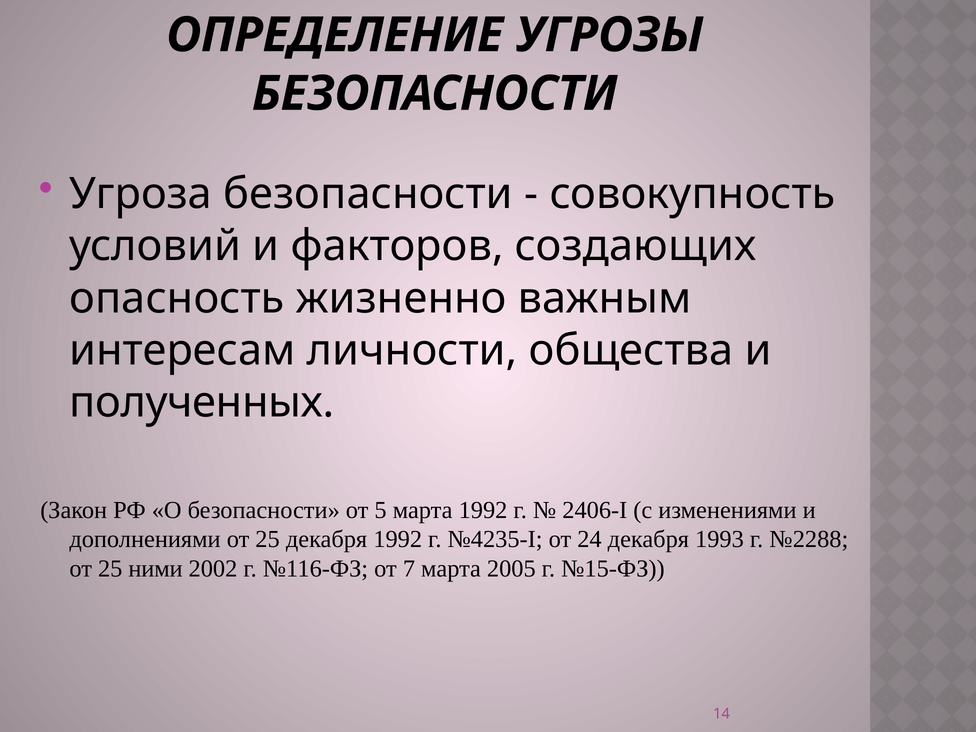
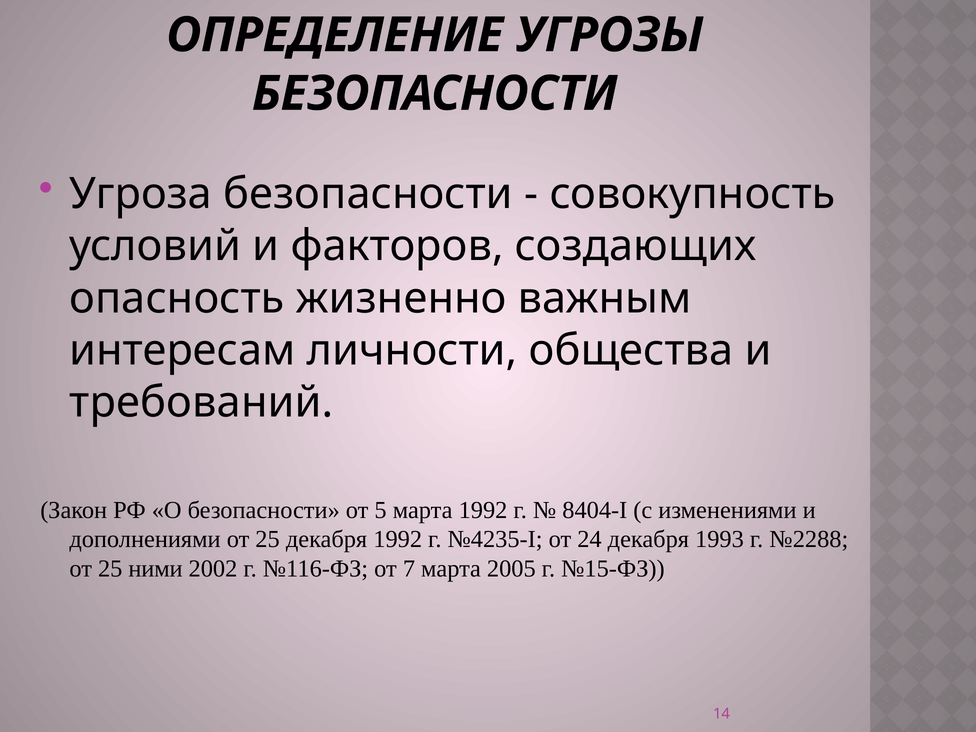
полученных: полученных -> требований (201, 402)
2406-I: 2406-I -> 8404-I (595, 510)
